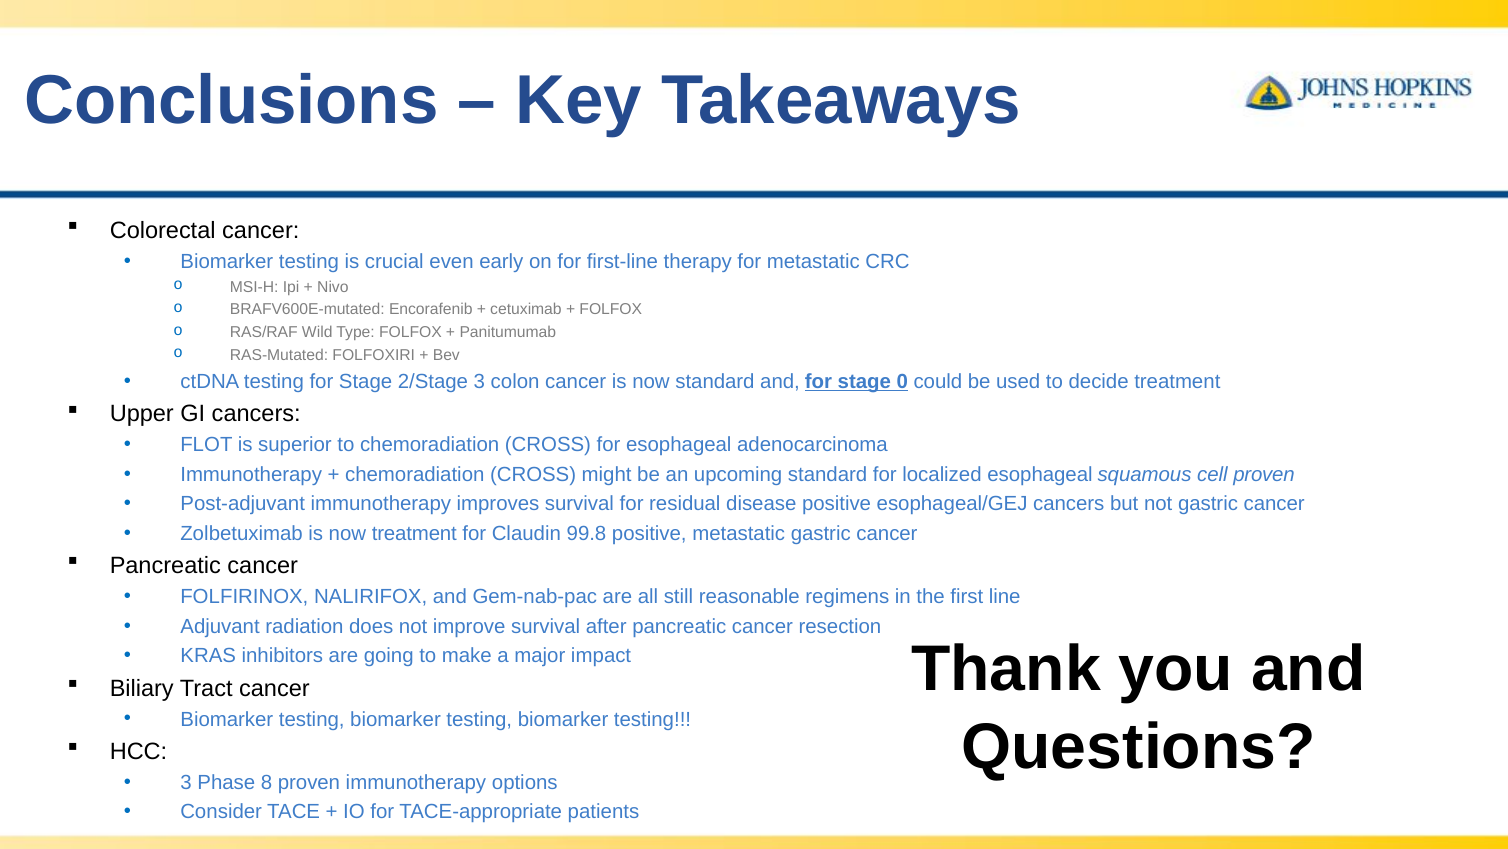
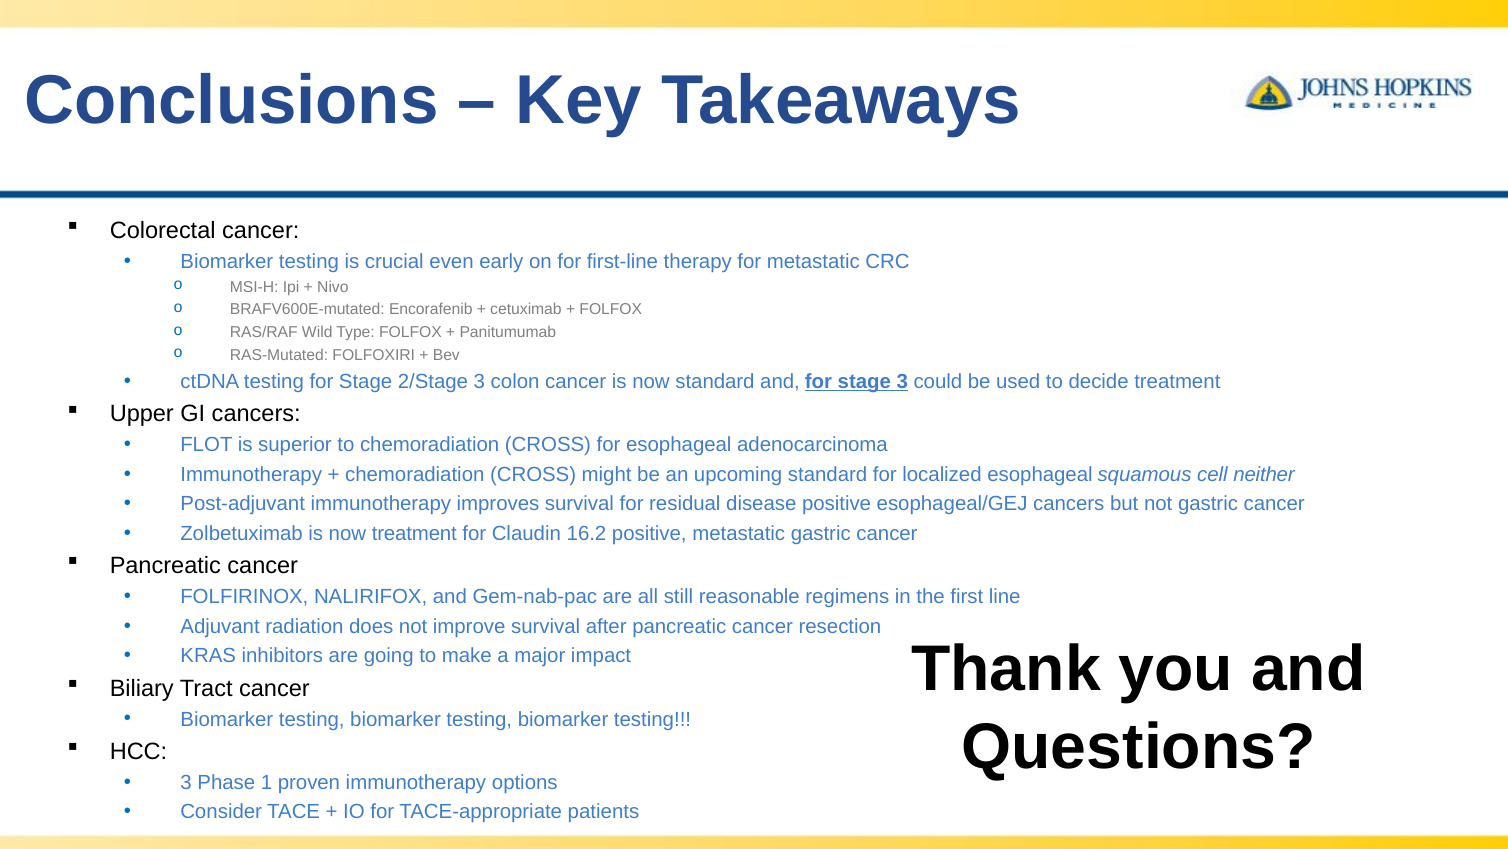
stage 0: 0 -> 3 (902, 381)
cell proven: proven -> neither (1264, 474)
99.8: 99.8 -> 16.2 (587, 533)
8: 8 -> 1 (267, 782)
